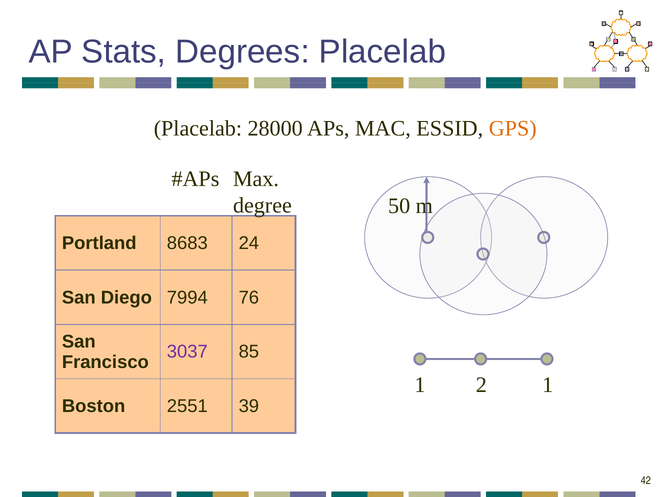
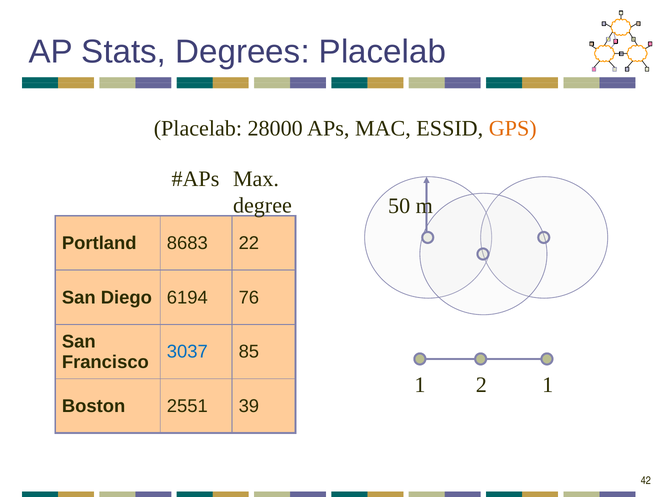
24: 24 -> 22 (249, 243)
7994: 7994 -> 6194 (187, 298)
3037 colour: purple -> blue (187, 352)
